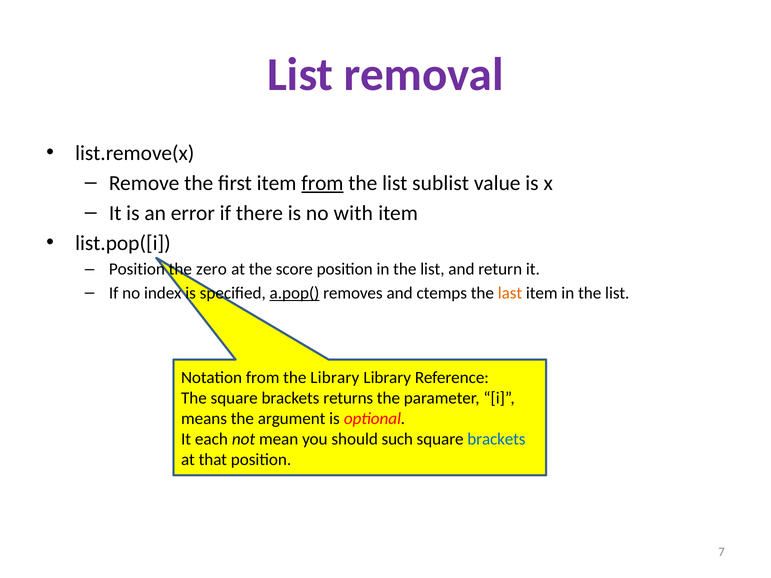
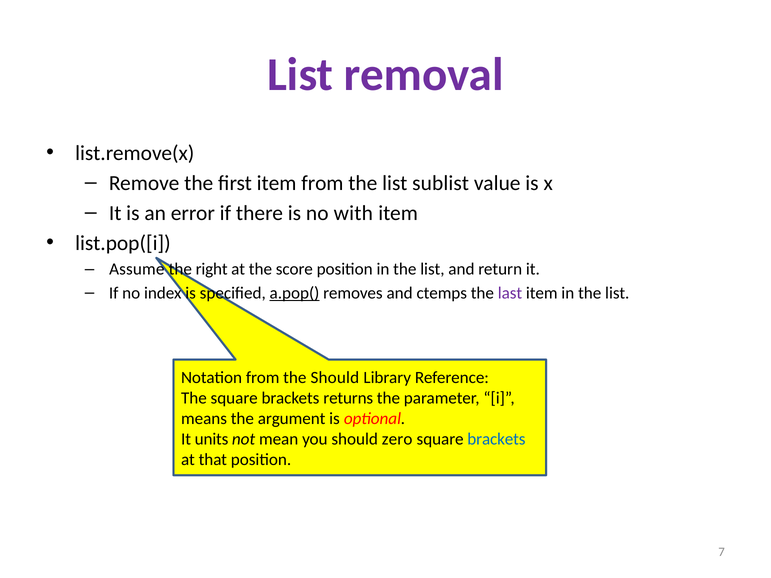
from underline: present -> none (322, 183)
Position: Position -> Assume (137, 269)
zero: zero -> right (212, 269)
last colour: orange -> purple (510, 293)
the Library: Library -> Should (335, 378)
each: each -> units (212, 439)
such: such -> zero (397, 439)
